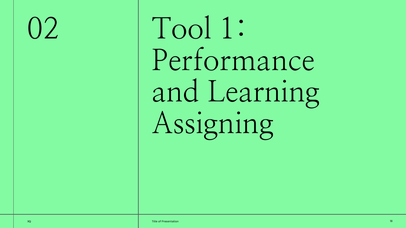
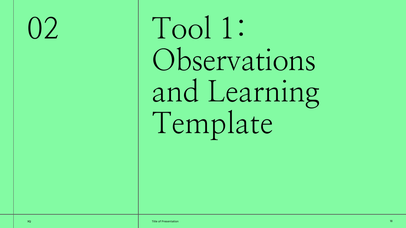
Performance: Performance -> Observations (234, 61)
Assigning: Assigning -> Template (213, 124)
